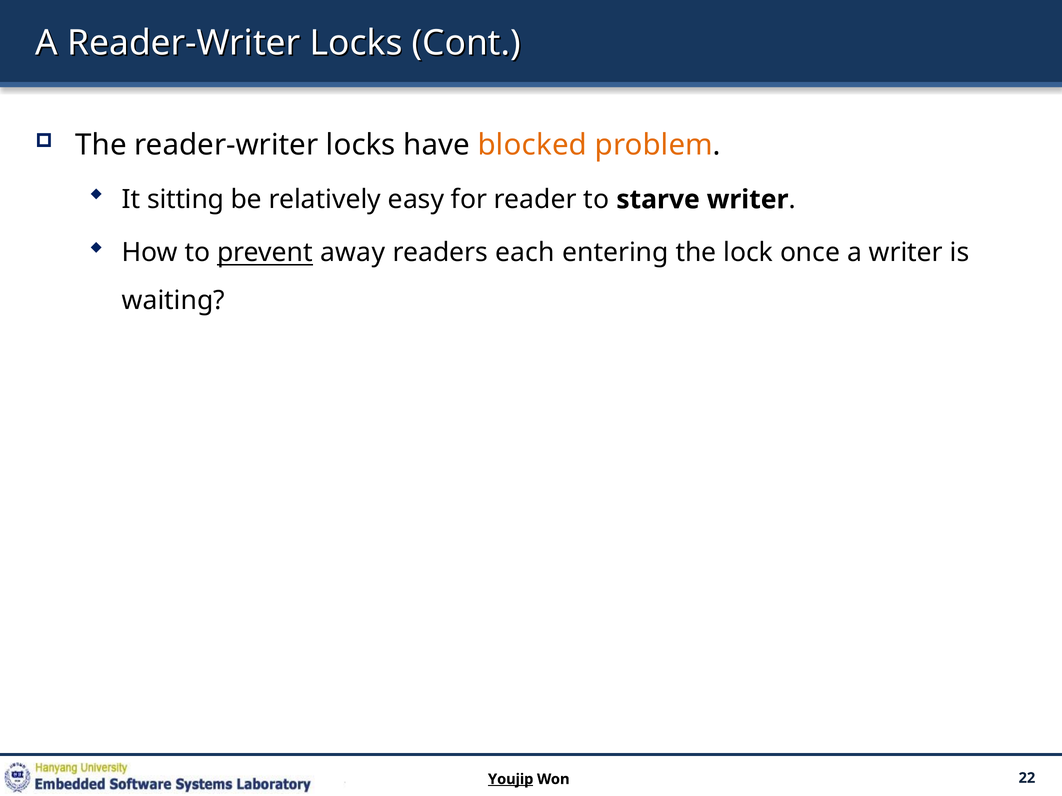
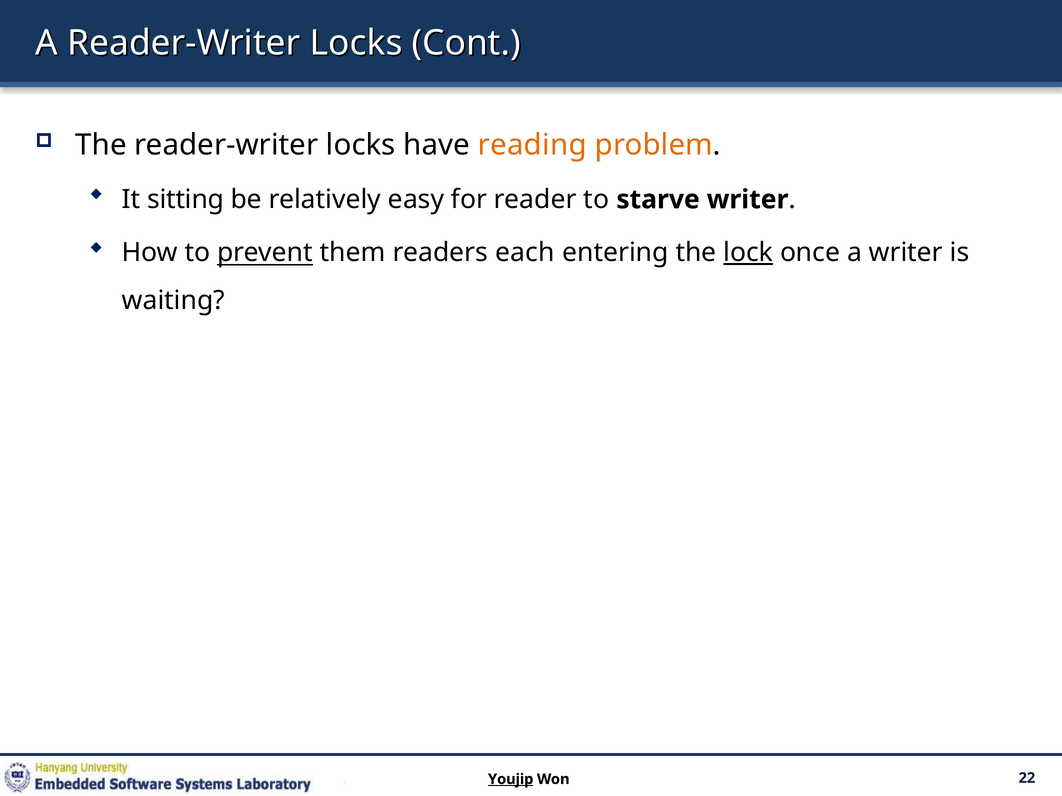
blocked: blocked -> reading (532, 145)
away: away -> them (353, 253)
lock underline: none -> present (748, 253)
